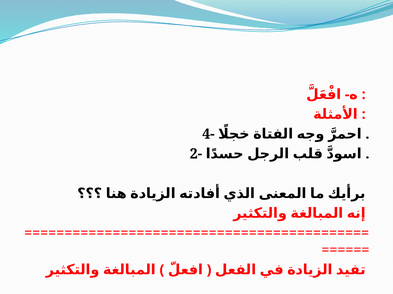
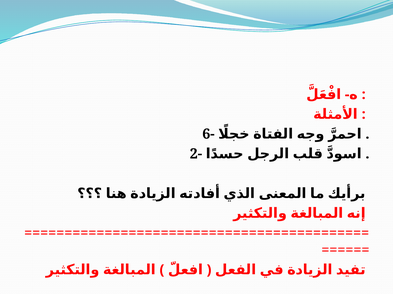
4-: 4- -> 6- (208, 134)
